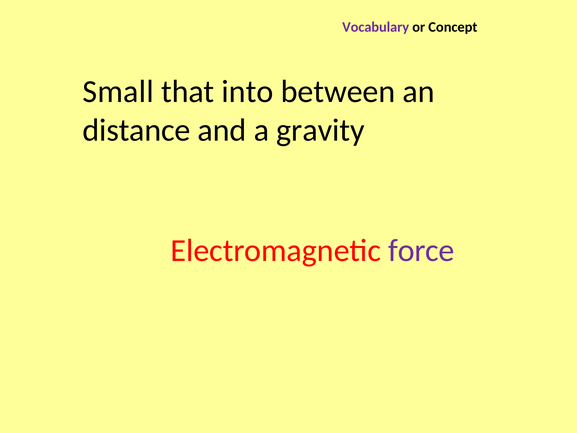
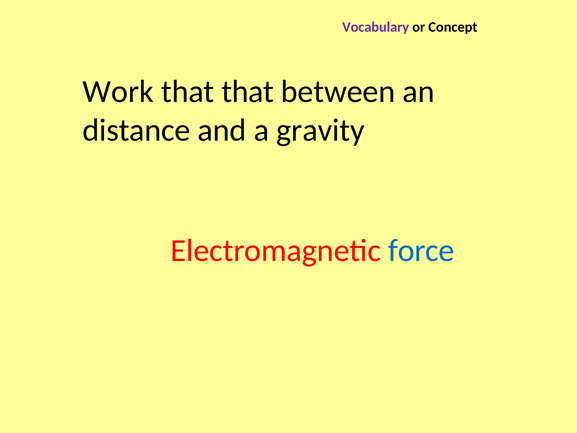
Small: Small -> Work (118, 92)
that into: into -> that (248, 92)
force colour: purple -> blue (421, 250)
